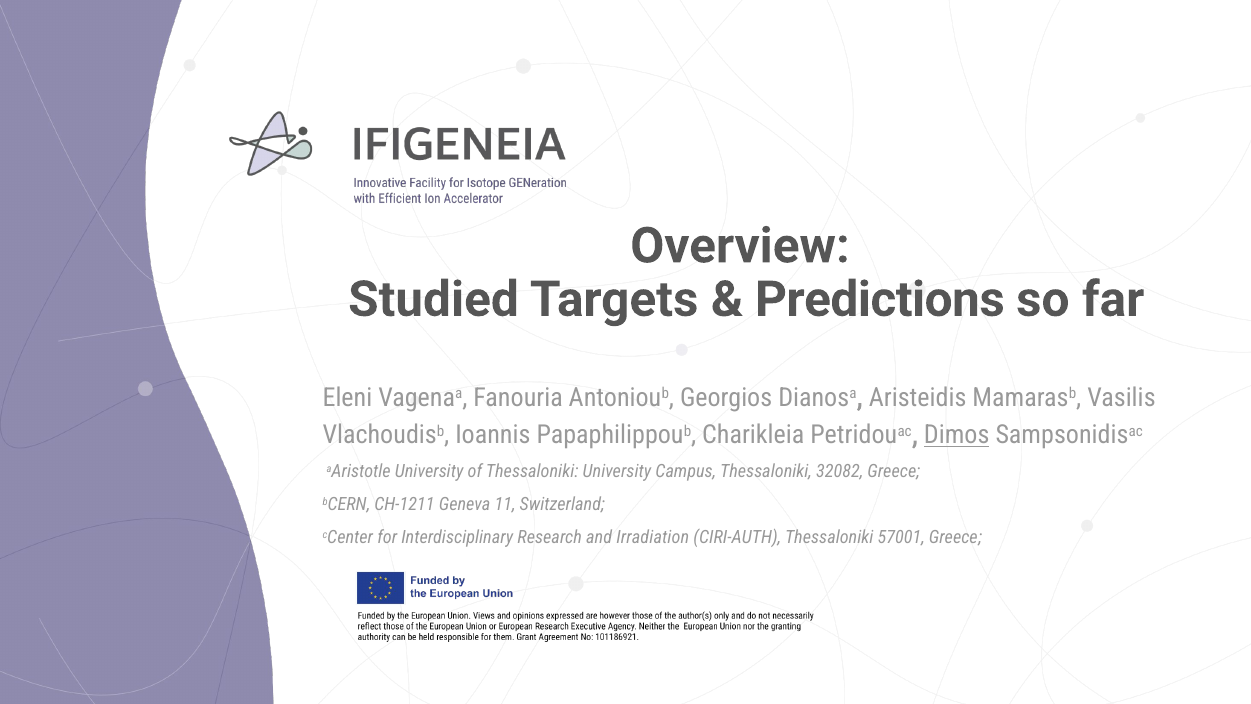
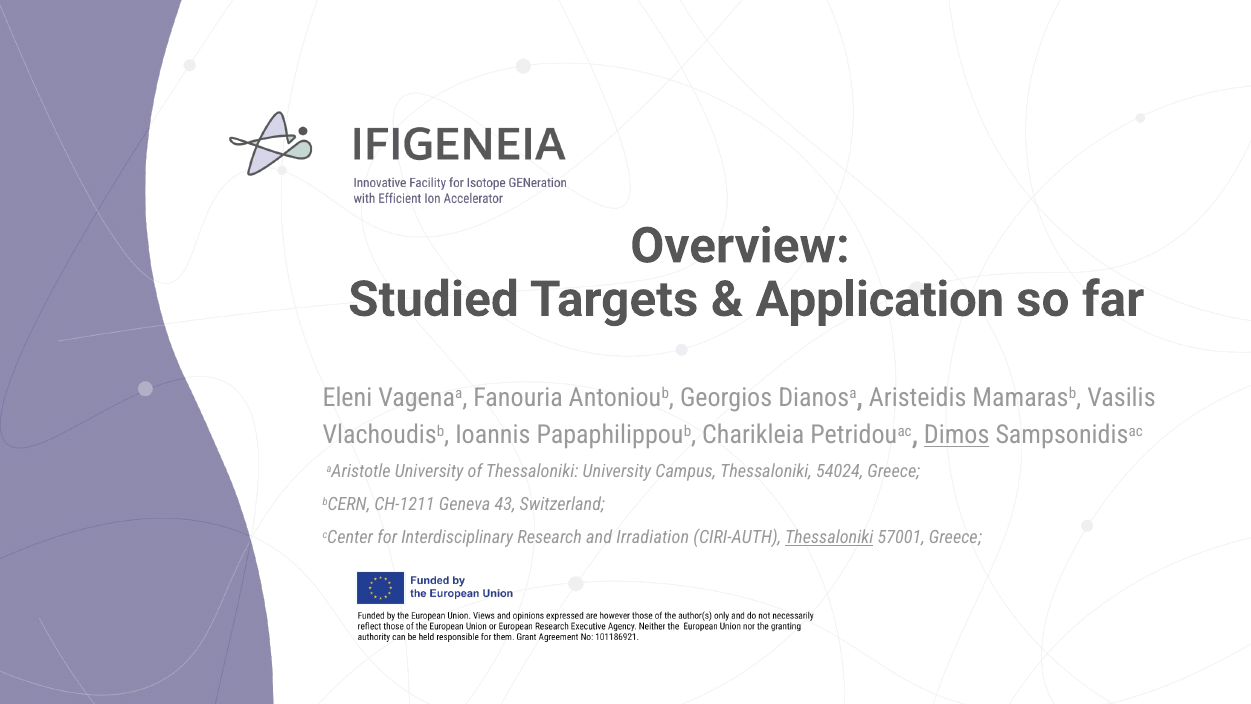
Predictions: Predictions -> Application (880, 299)
32082: 32082 -> 54024 (840, 472)
11: 11 -> 43 (505, 504)
Thessaloniki underline: none -> present (829, 537)
